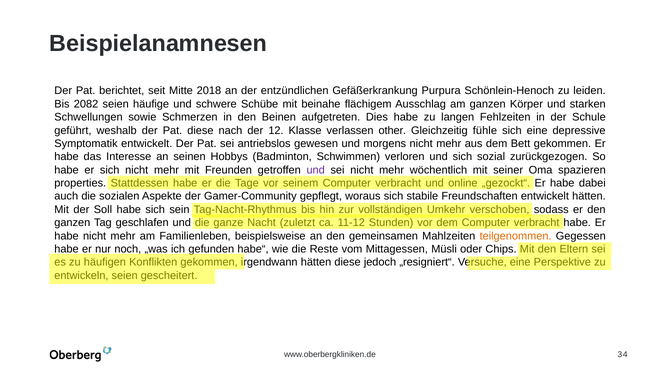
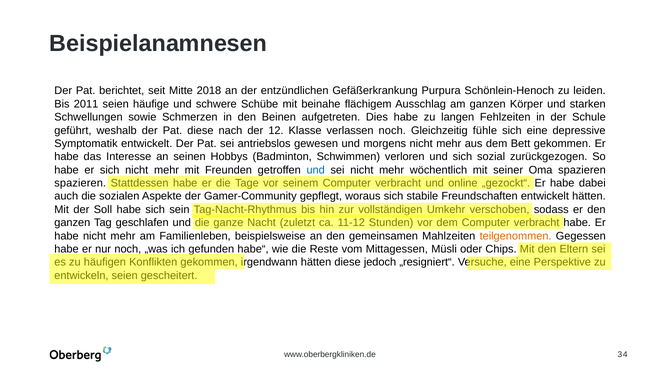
2082: 2082 -> 2011 (86, 104)
verlassen other: other -> noch (392, 131)
und colour: purple -> blue (316, 170)
properties: properties -> spazieren (80, 183)
